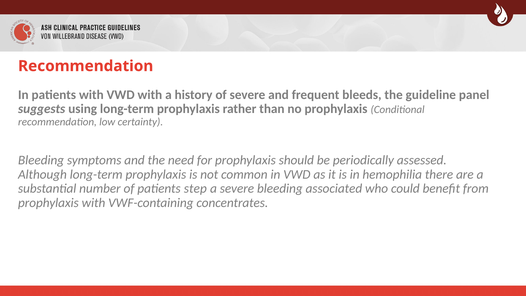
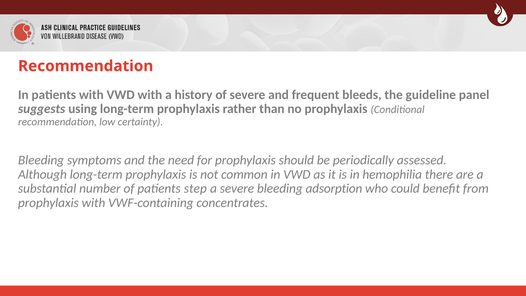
associated: associated -> adsorption (334, 189)
